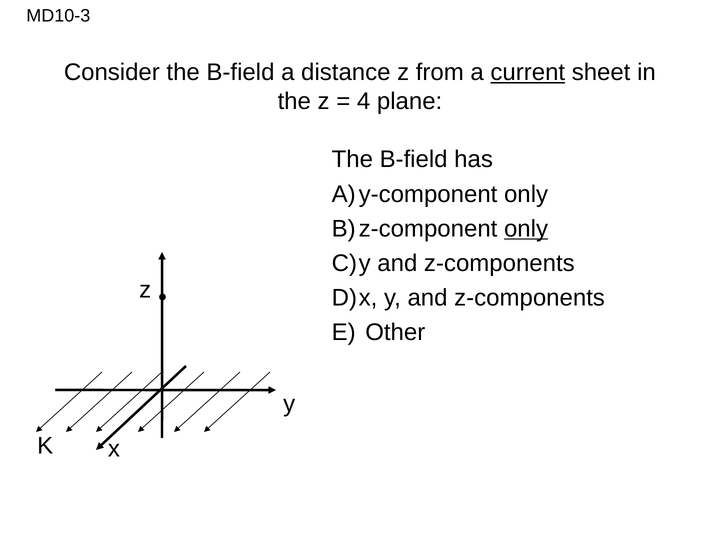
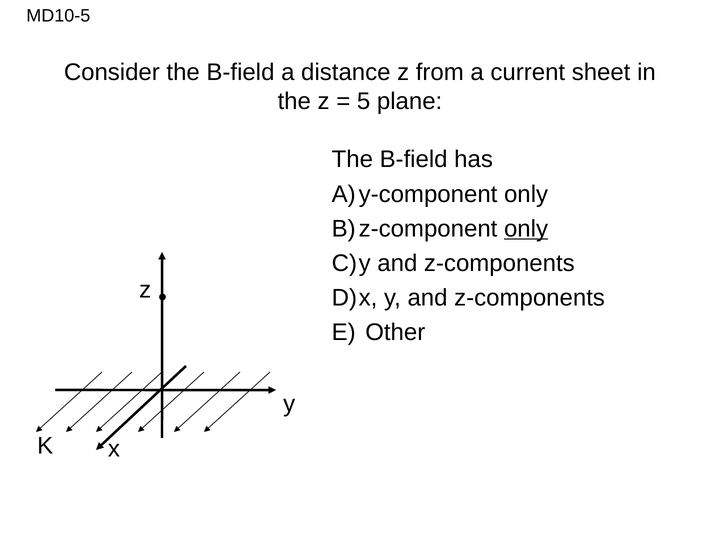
MD10-3: MD10-3 -> MD10-5 (58, 16)
current underline: present -> none (528, 72)
4: 4 -> 5 (364, 101)
